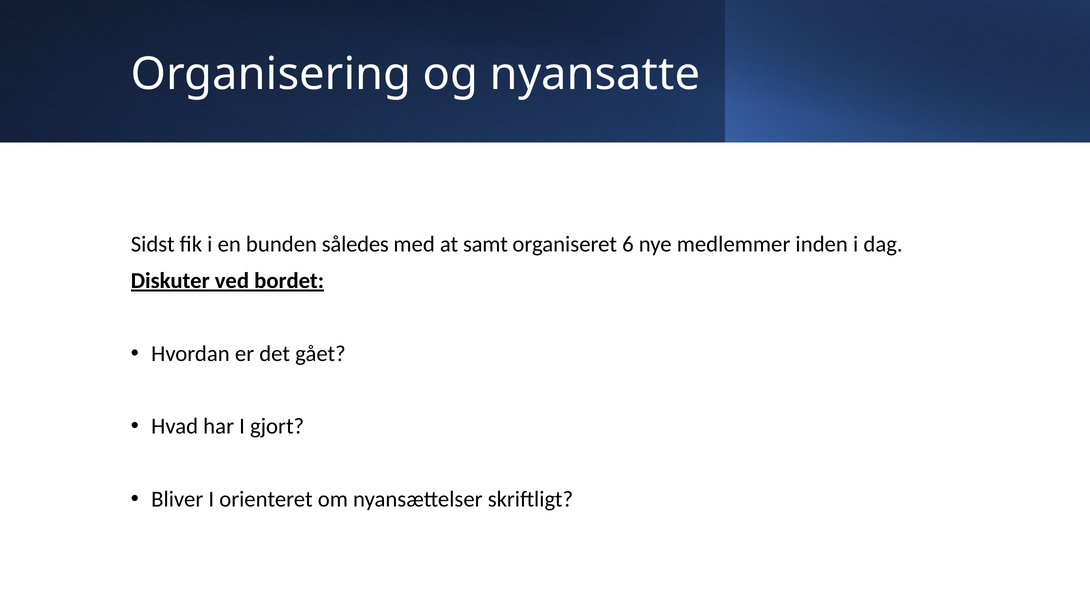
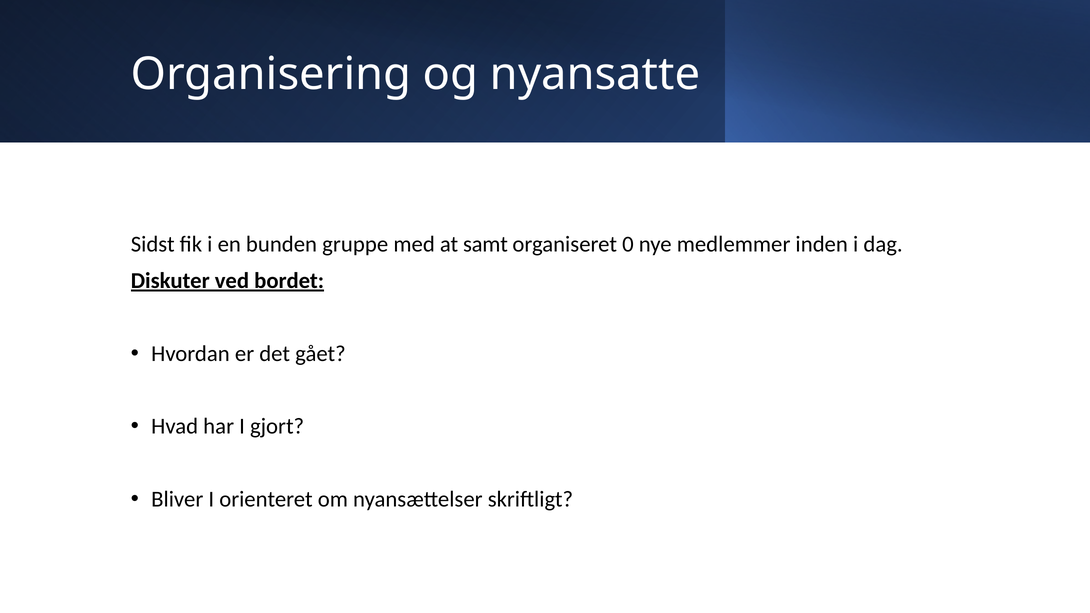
således: således -> gruppe (355, 245)
6: 6 -> 0 (628, 245)
